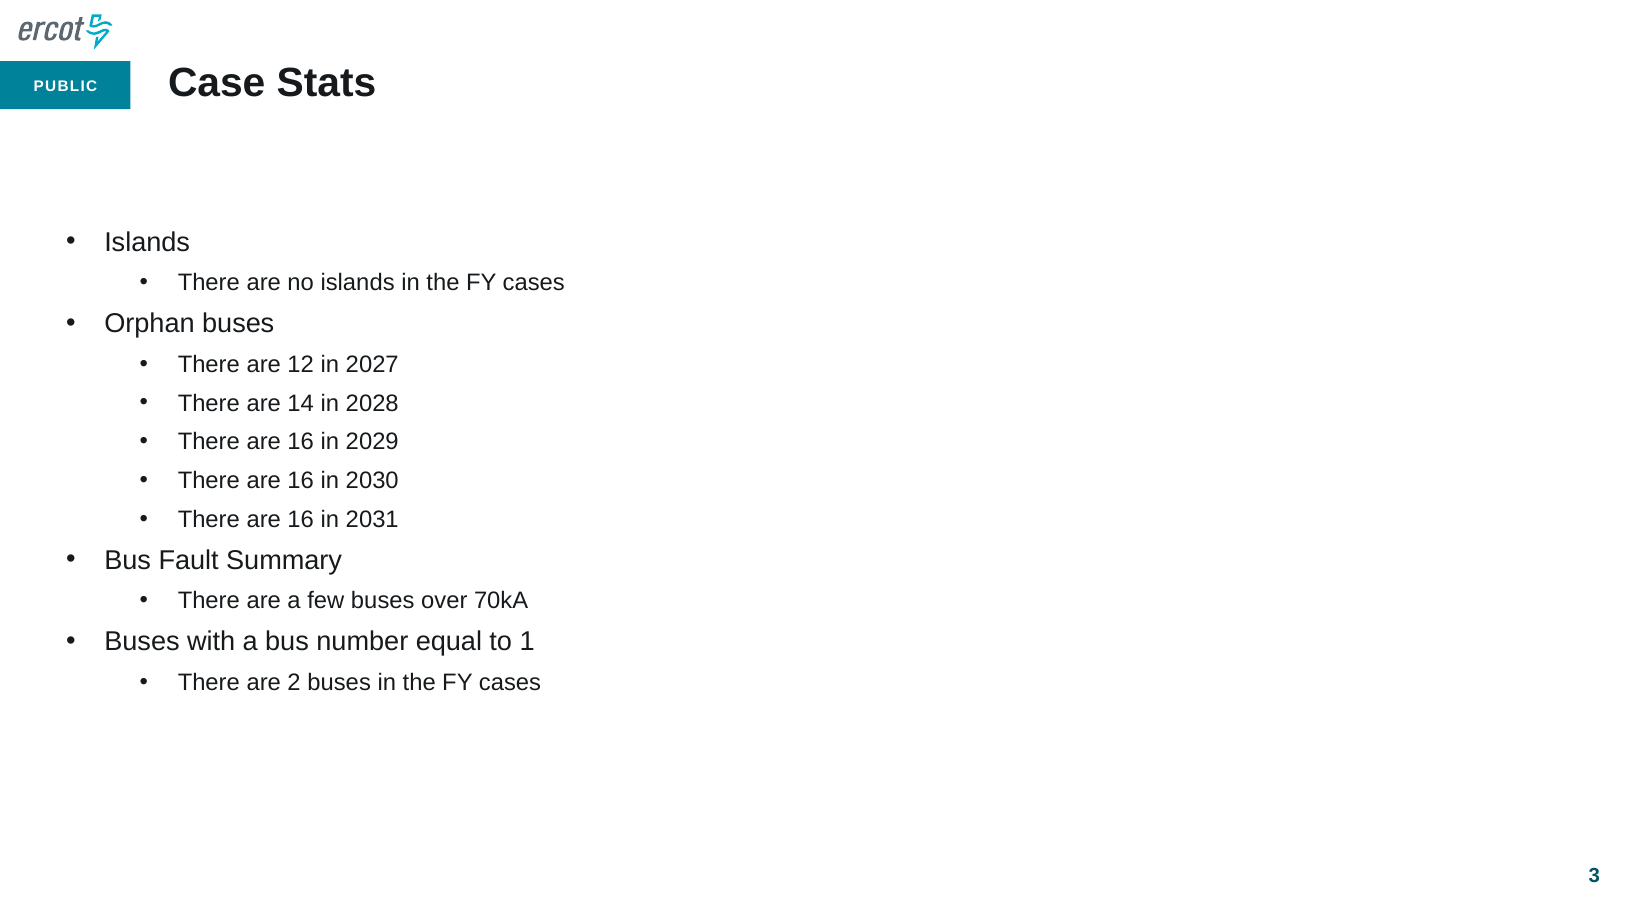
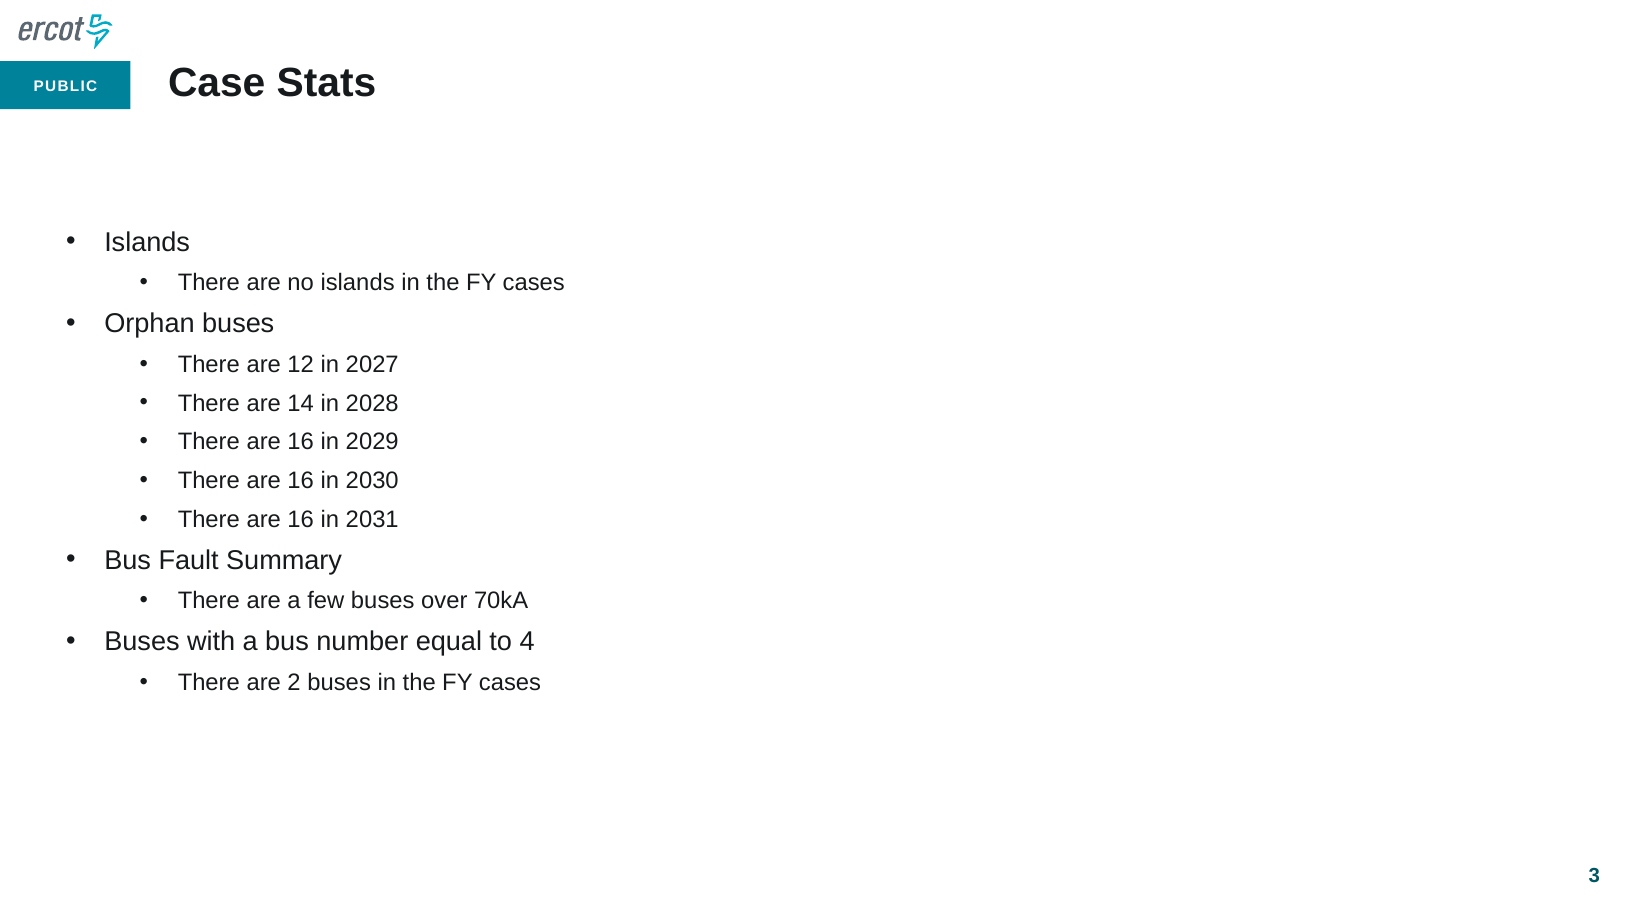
1: 1 -> 4 (527, 642)
